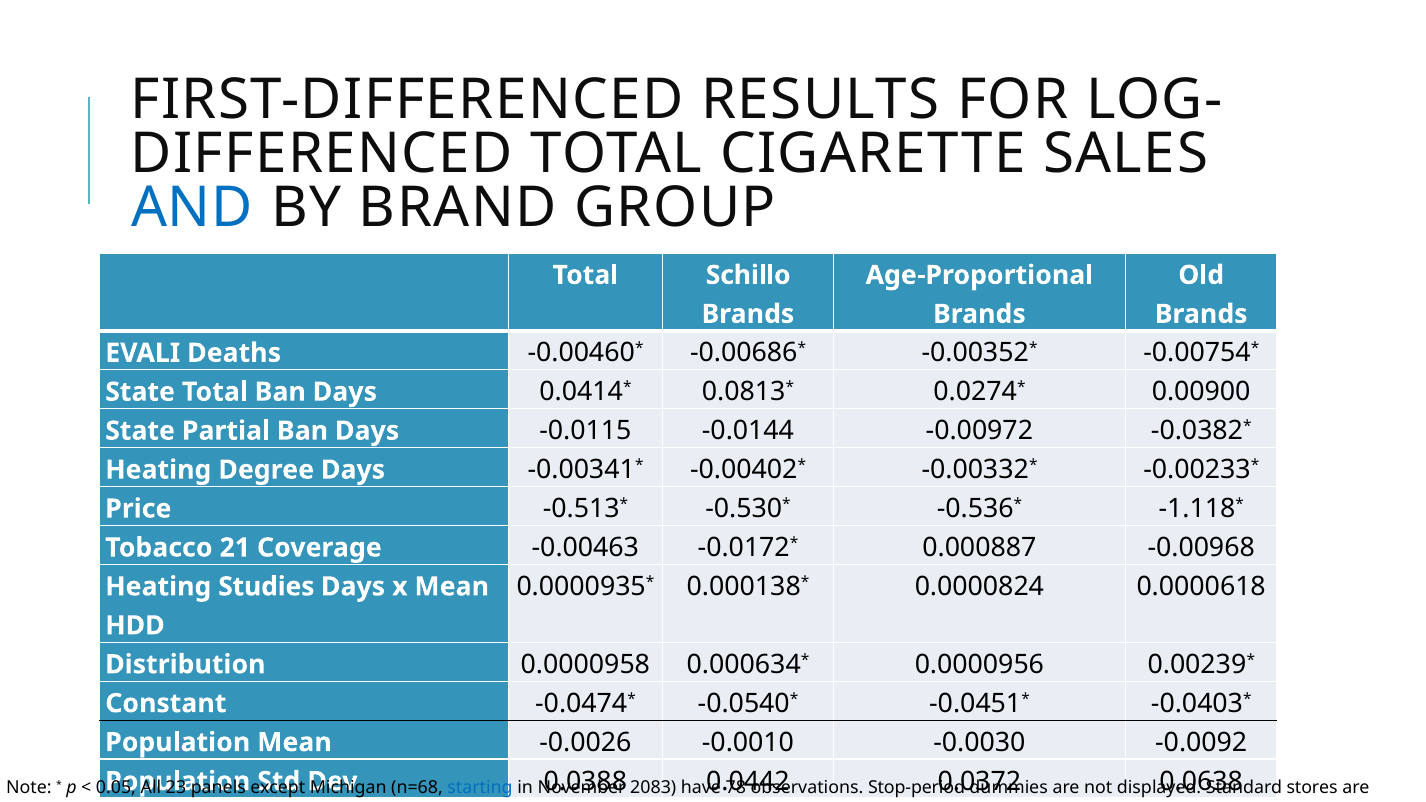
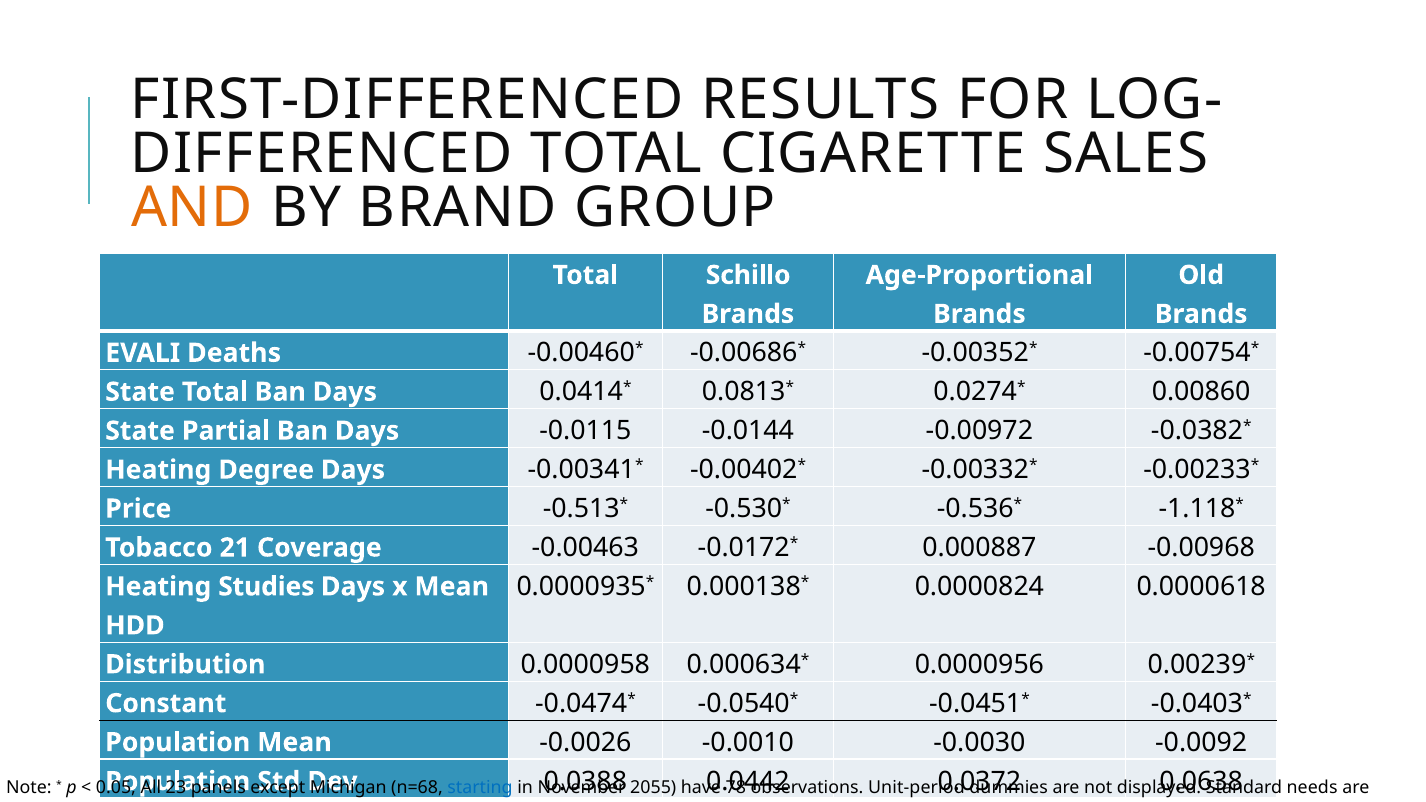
AND colour: blue -> orange (192, 208)
0.00900: 0.00900 -> 0.00860 (1201, 392)
2083: 2083 -> 2055 (653, 788)
Stop-period: Stop-period -> Unit-period (916, 788)
stores: stores -> needs (1312, 788)
